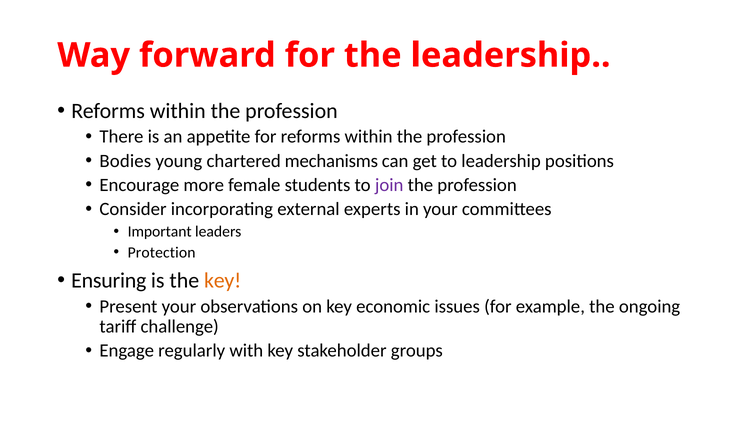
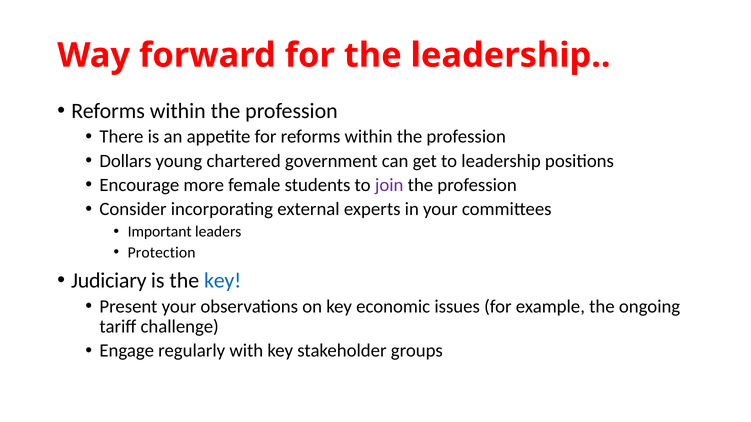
Bodies: Bodies -> Dollars (125, 161)
mechanisms: mechanisms -> government (331, 161)
Ensuring: Ensuring -> Judiciary (109, 281)
key colour: orange -> blue (223, 281)
